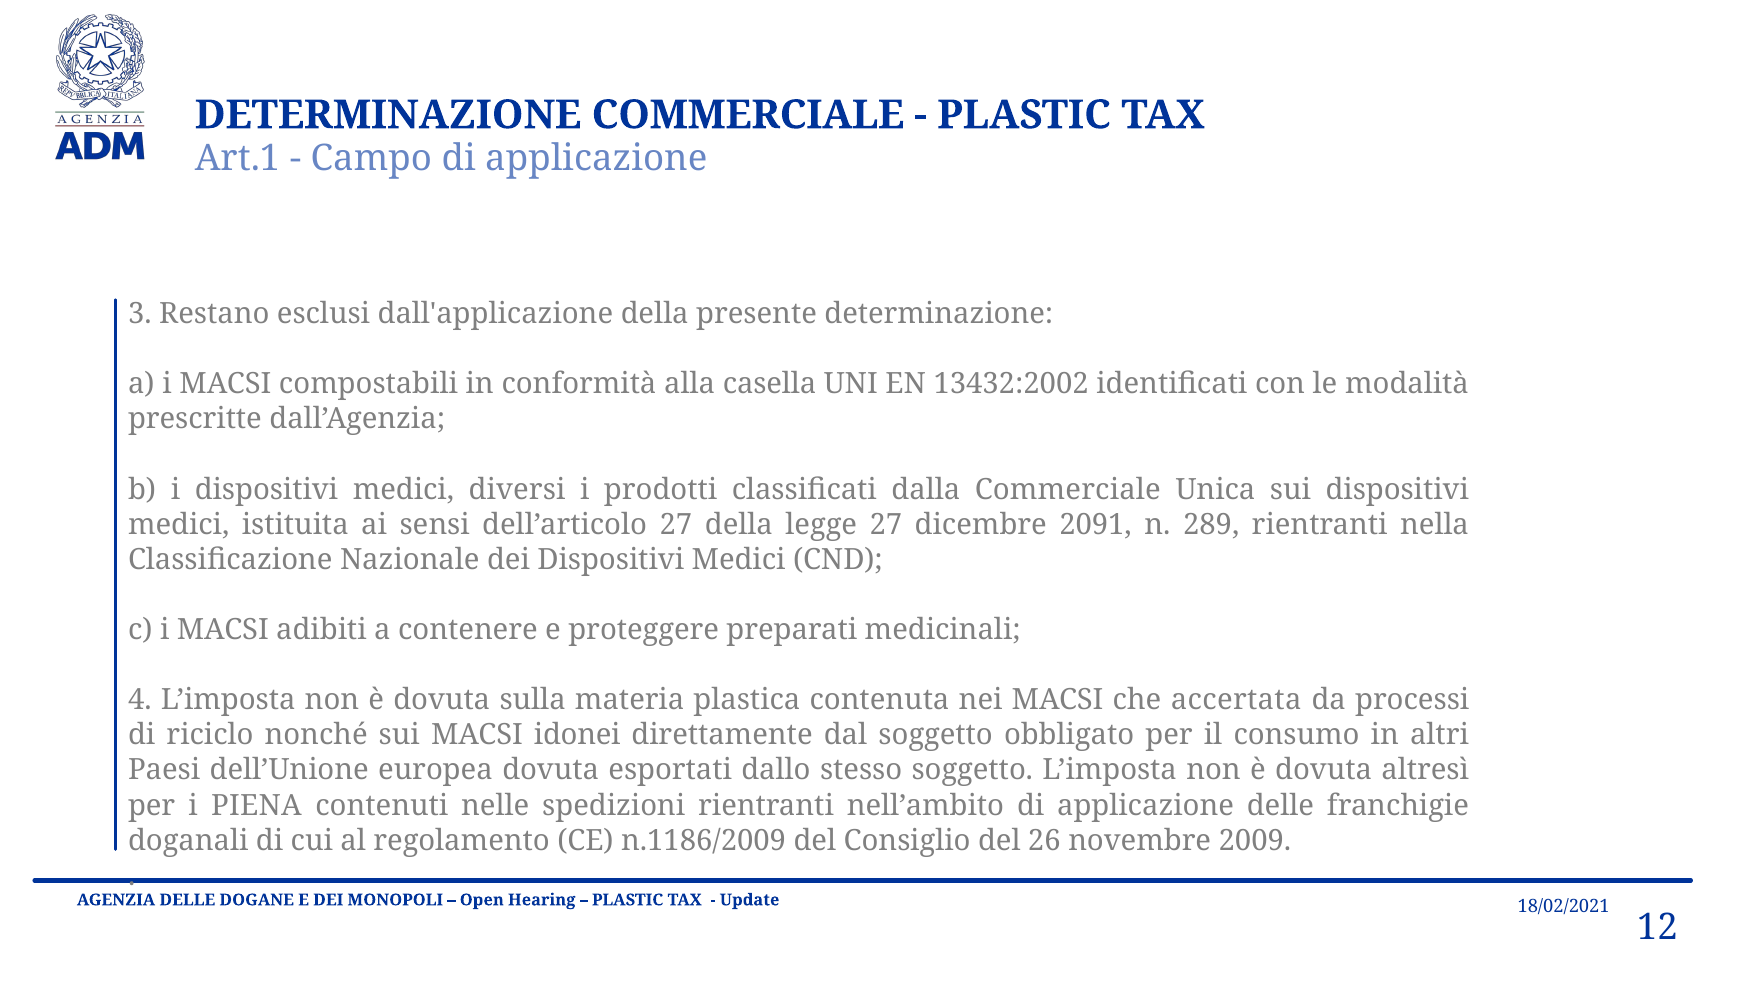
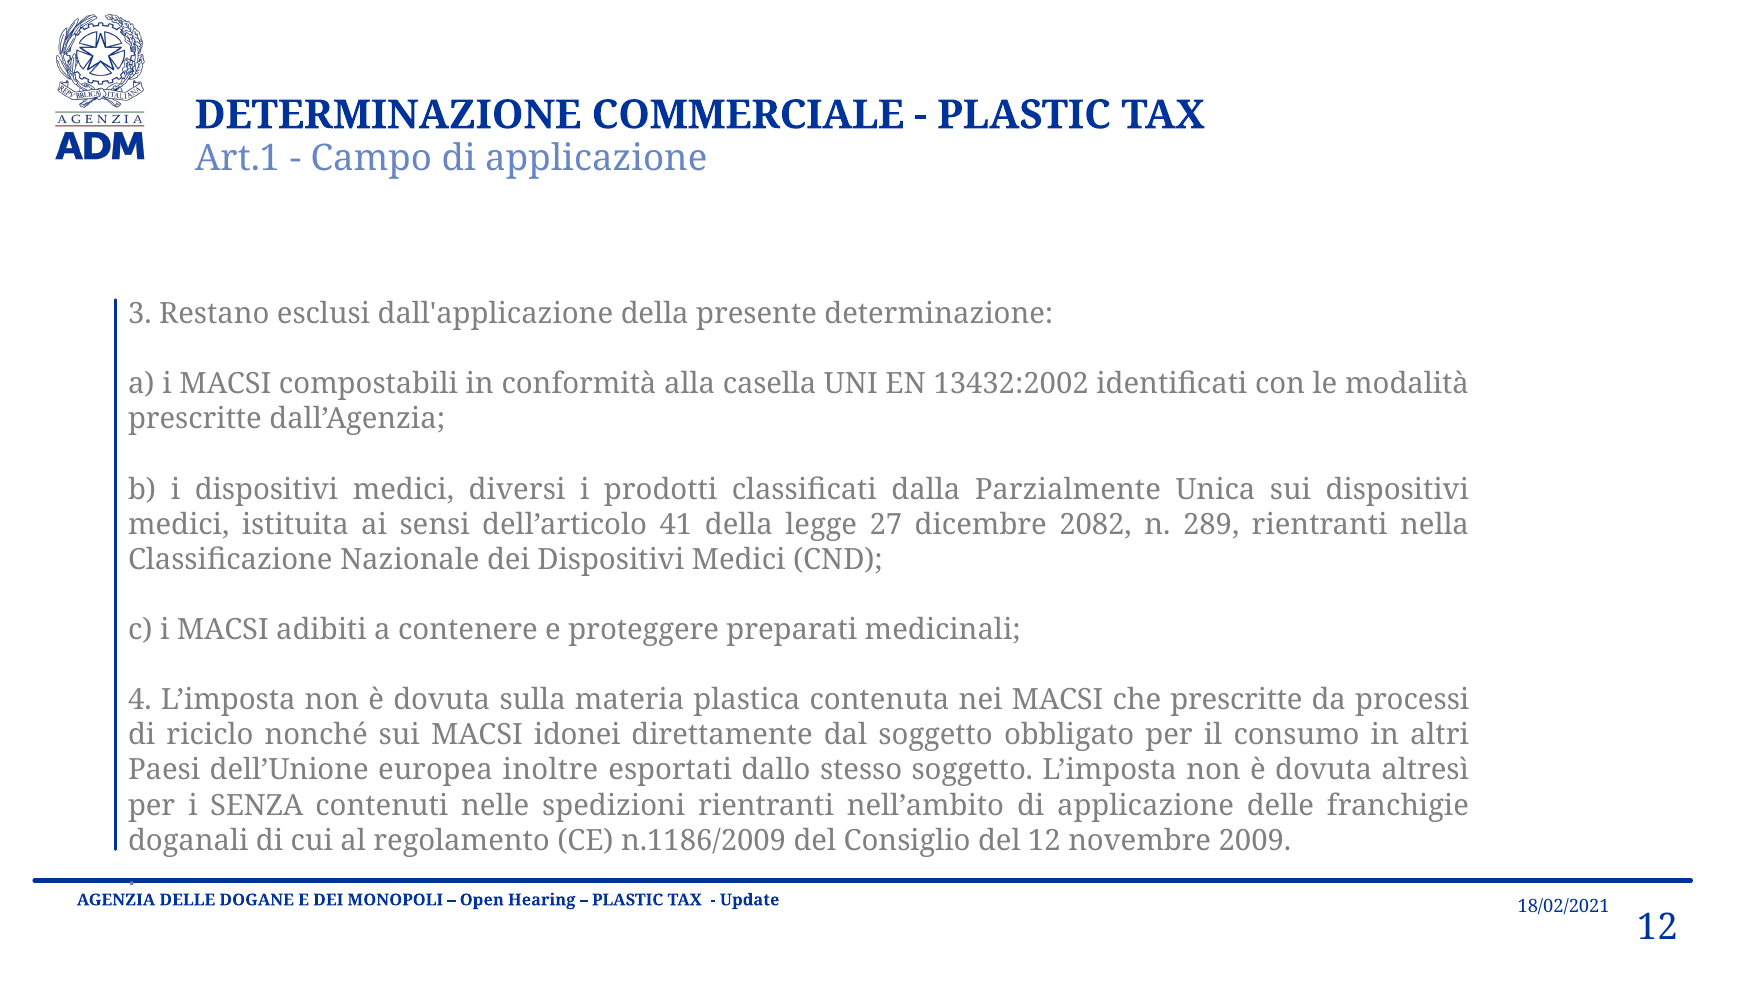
dalla Commerciale: Commerciale -> Parzialmente (1068, 489)
dell’articolo 27: 27 -> 41 (676, 524)
2091: 2091 -> 2082 (1096, 524)
che accertata: accertata -> prescritte (1236, 700)
europea dovuta: dovuta -> inoltre (550, 770)
PIENA: PIENA -> SENZA (257, 805)
del 26: 26 -> 12 (1044, 840)
